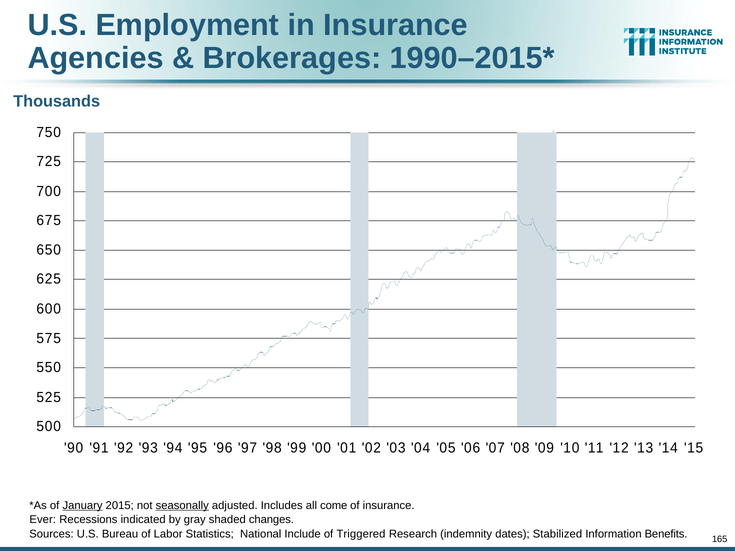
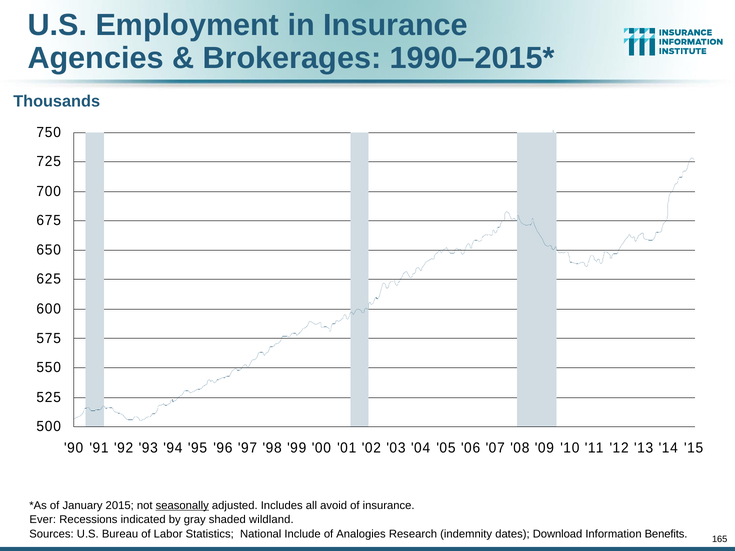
January underline: present -> none (82, 506)
come: come -> avoid (334, 506)
changes: changes -> wildland (271, 520)
Triggered: Triggered -> Analogies (361, 534)
Stabilized: Stabilized -> Download (558, 534)
